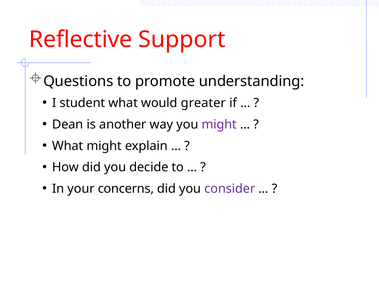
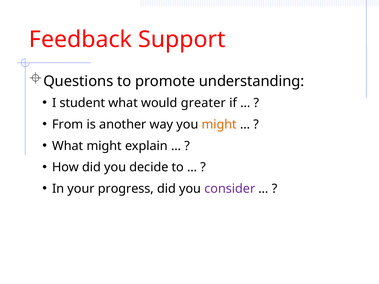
Reflective: Reflective -> Feedback (81, 39)
Dean: Dean -> From (68, 124)
might colour: purple -> orange (219, 124)
concerns: concerns -> progress (126, 189)
